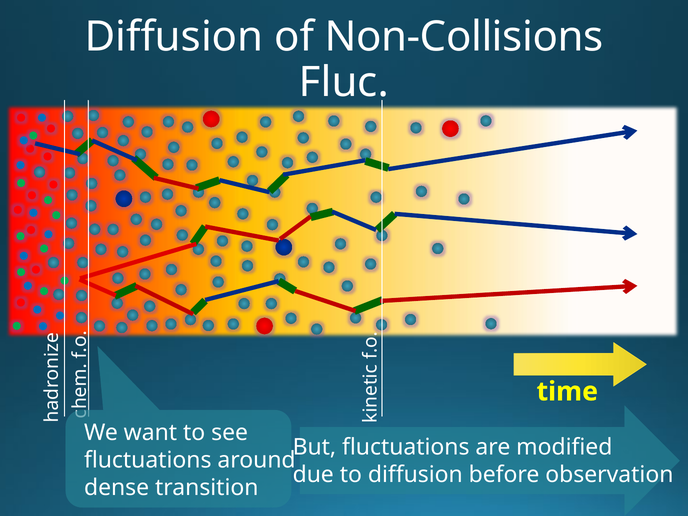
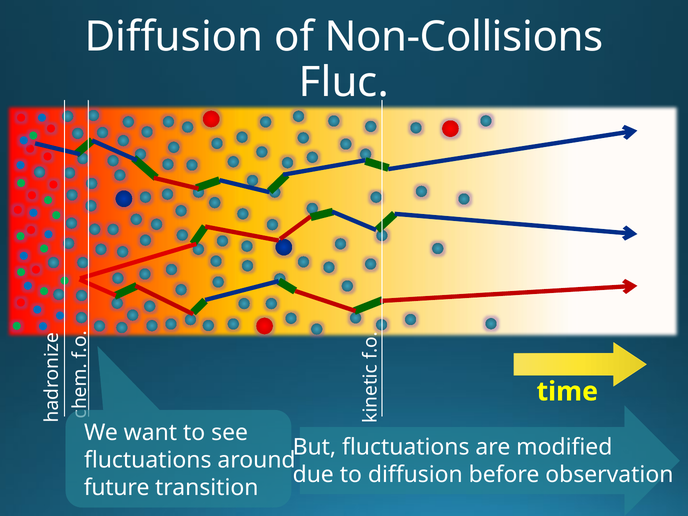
dense: dense -> future (117, 488)
